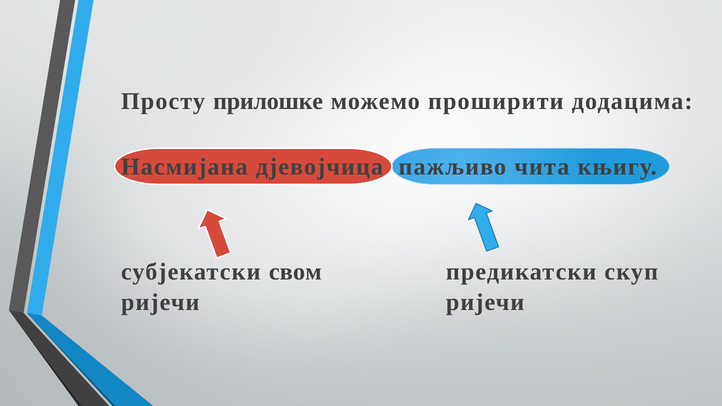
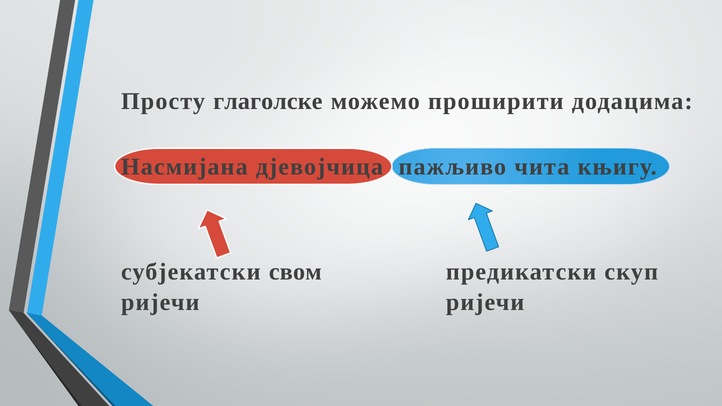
прилошке: прилошке -> глаголске (268, 101)
